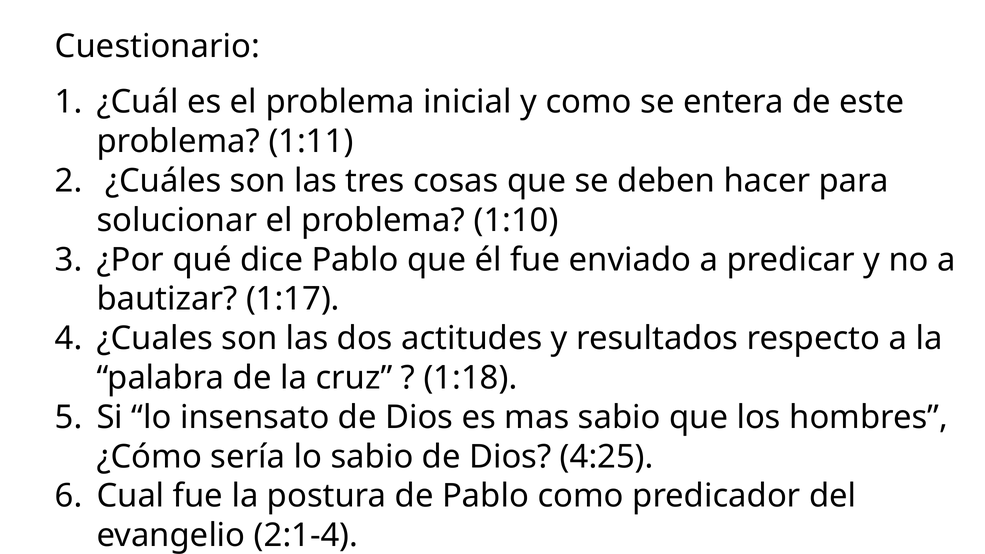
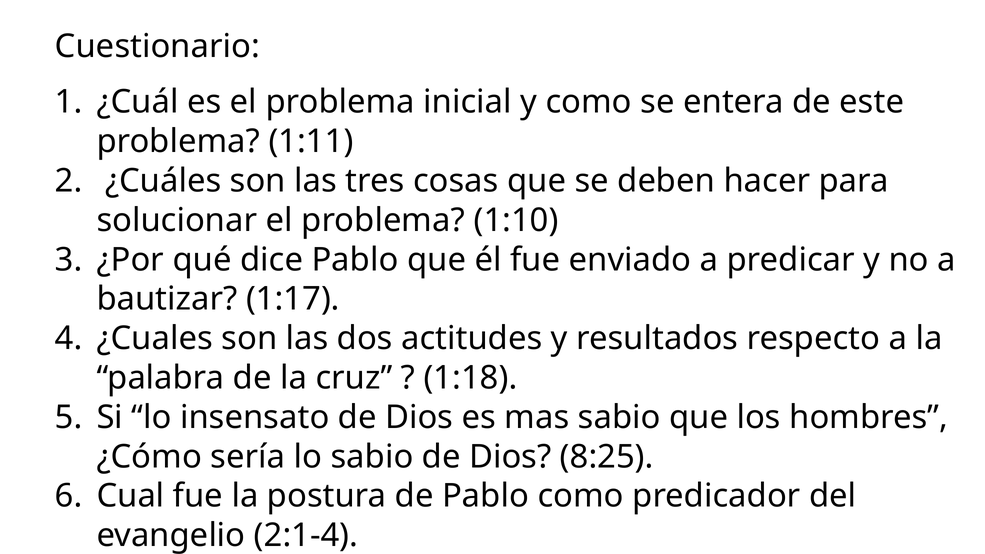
4:25: 4:25 -> 8:25 (607, 457)
